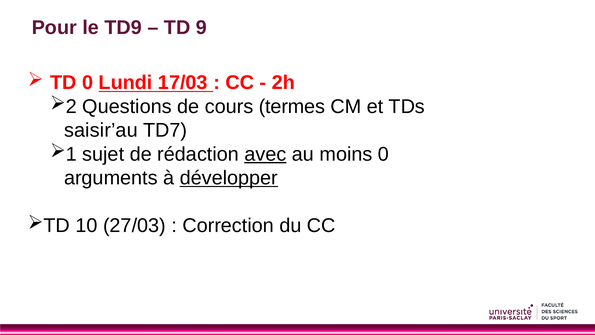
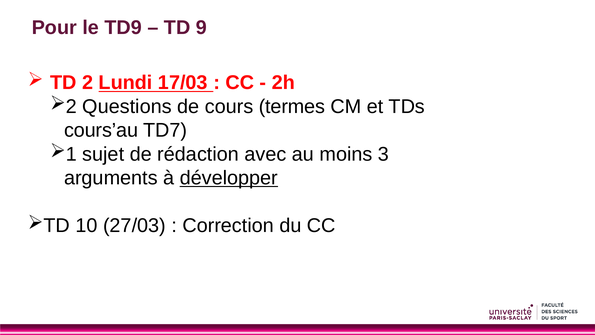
TD 0: 0 -> 2 (88, 83)
saisir’au: saisir’au -> cours’au (101, 130)
avec underline: present -> none (265, 154)
moins 0: 0 -> 3 (383, 154)
